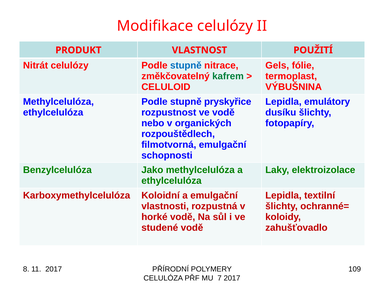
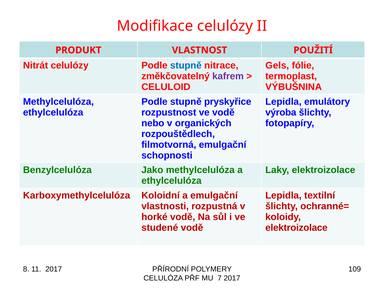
kafrem colour: green -> purple (228, 76)
dusíku: dusíku -> výroba (281, 112)
zahušťovadlo: zahušťovadlo -> elektroizolace (296, 228)
